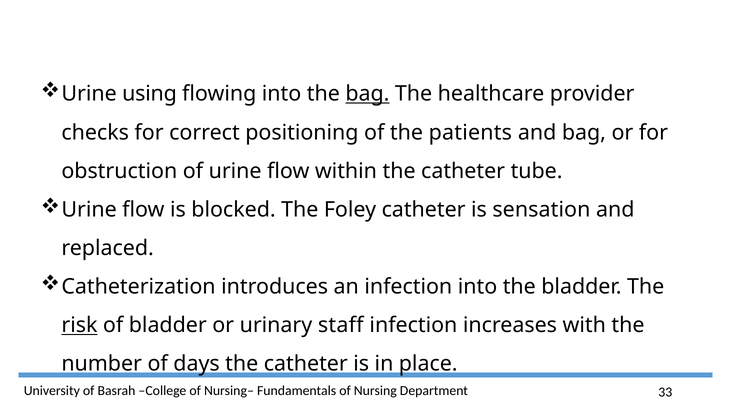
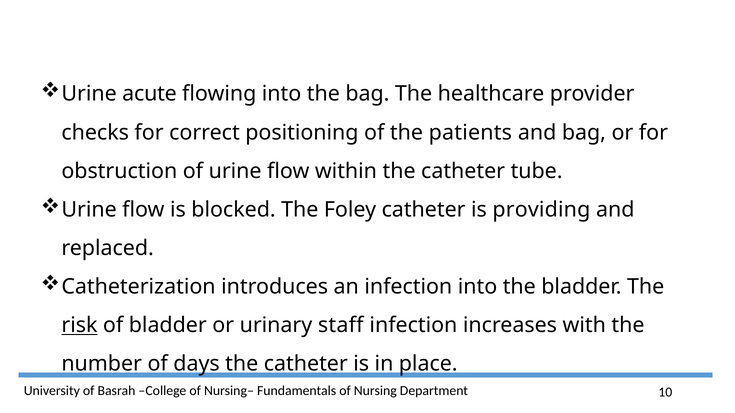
using: using -> acute (150, 94)
bag underline: present -> none (367, 94)
sensation: sensation -> providing (541, 210)
33: 33 -> 10 (665, 393)
